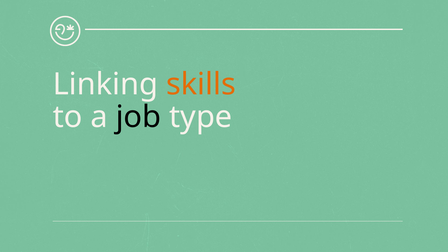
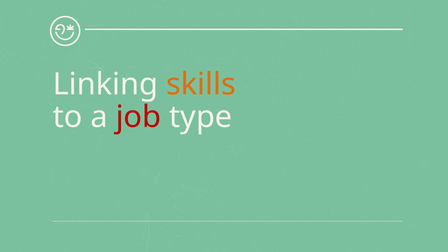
job colour: black -> red (138, 117)
